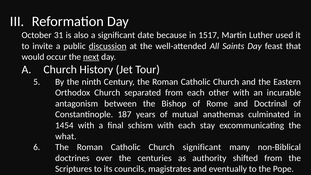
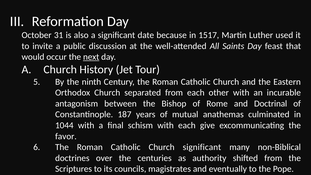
discussion underline: present -> none (108, 46)
1454: 1454 -> 1044 (64, 125)
stay: stay -> give (207, 125)
what: what -> favor (66, 136)
